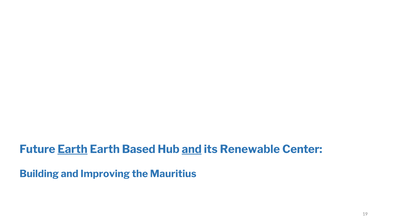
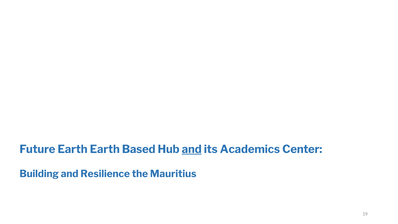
Earth underline: present -> none (73, 149)
Renewable: Renewable -> Academics (250, 149)
Improving: Improving -> Resilience (105, 174)
